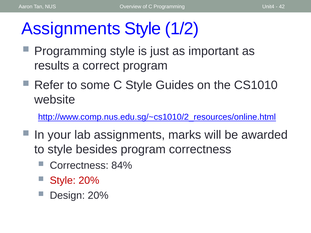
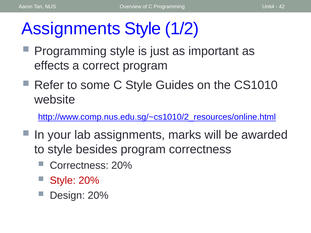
results: results -> effects (52, 66)
Correctness 84%: 84% -> 20% (122, 166)
